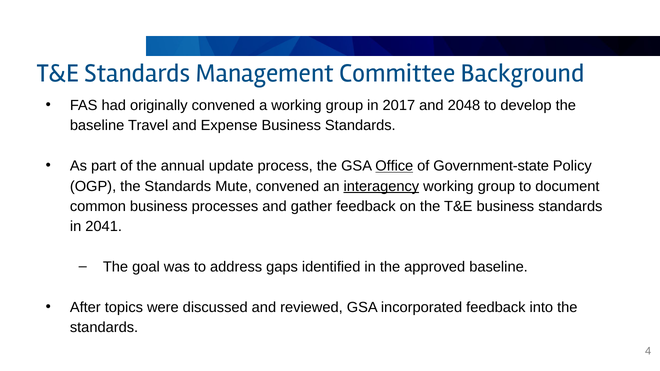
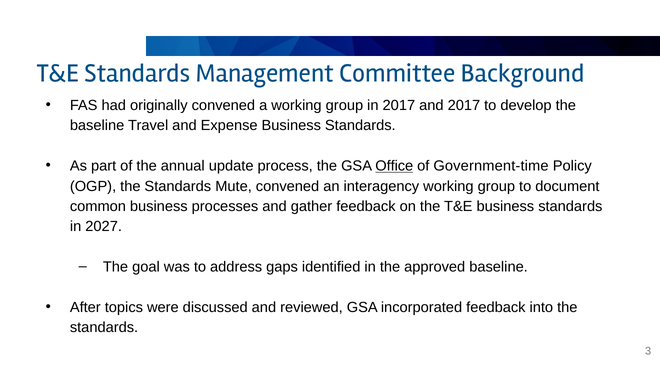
and 2048: 2048 -> 2017 (464, 105)
Government-state: Government-state -> Government-time (491, 166)
interagency underline: present -> none (381, 186)
2041: 2041 -> 2027 (104, 227)
4: 4 -> 3 (648, 352)
